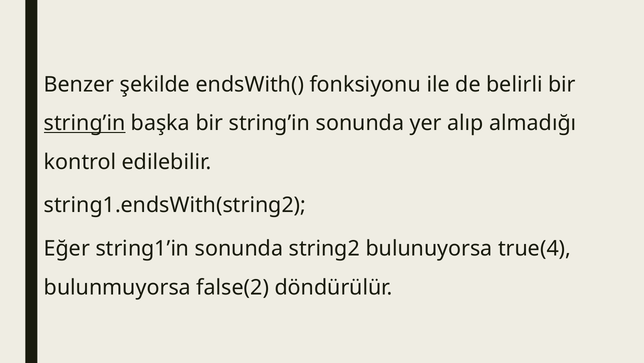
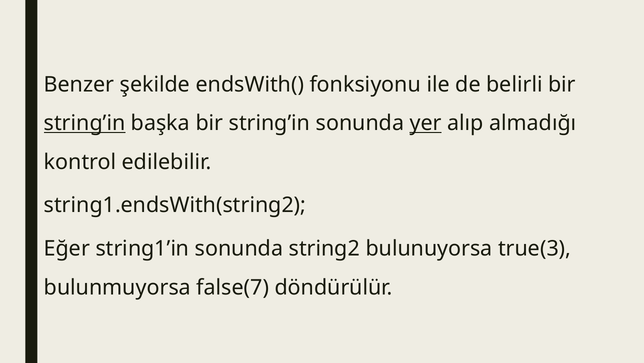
yer underline: none -> present (426, 123)
true(4: true(4 -> true(3 (535, 248)
false(2: false(2 -> false(7 (233, 287)
